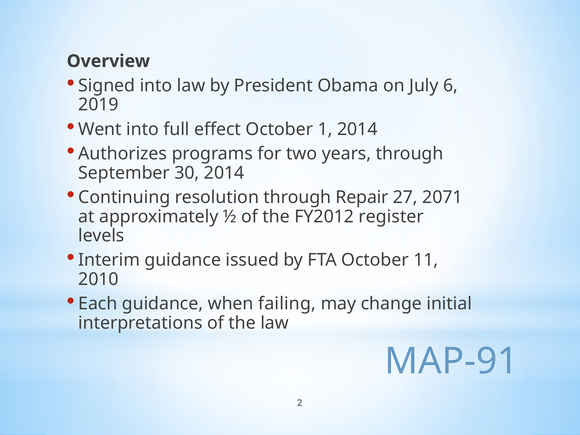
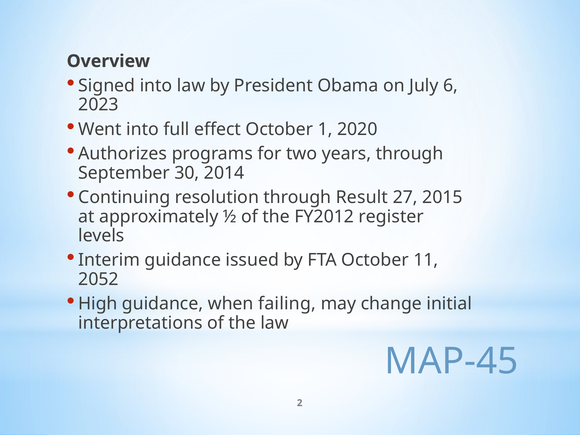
2019: 2019 -> 2023 (99, 105)
1 2014: 2014 -> 2020 (357, 129)
Repair: Repair -> Result (362, 197)
2071: 2071 -> 2015 (443, 197)
2010: 2010 -> 2052 (99, 279)
Each: Each -> High (98, 304)
MAP-91: MAP-91 -> MAP-45 (452, 361)
